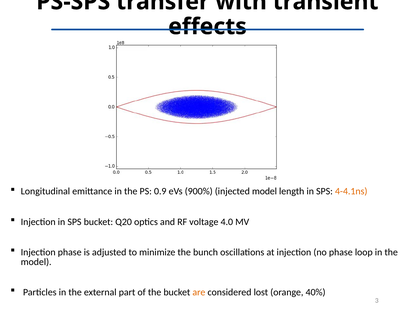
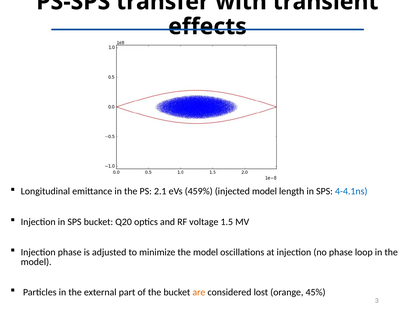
0.9: 0.9 -> 2.1 (160, 192)
900%: 900% -> 459% (199, 192)
4-4.1ns colour: orange -> blue (351, 192)
4.0: 4.0 -> 1.5 (227, 222)
minimize the bunch: bunch -> model (206, 253)
40%: 40% -> 45% (316, 293)
